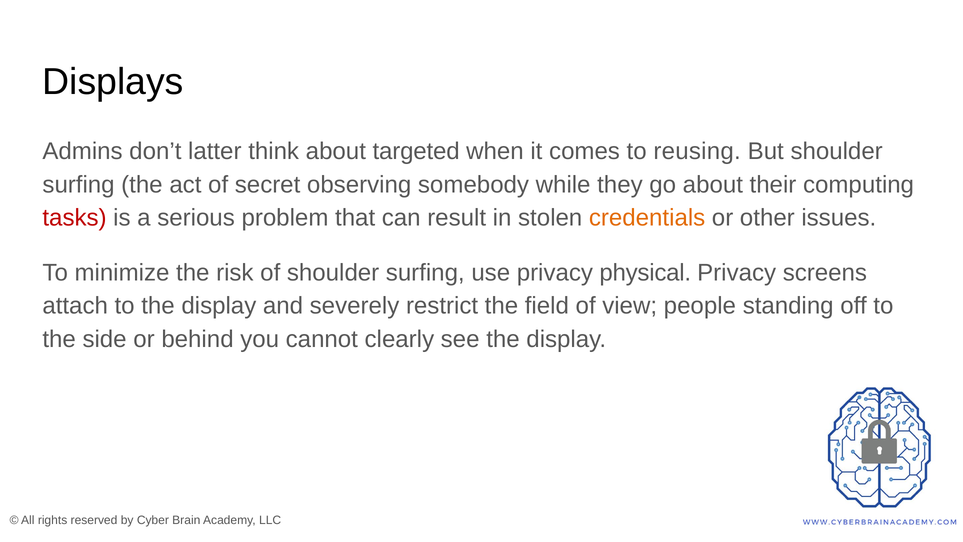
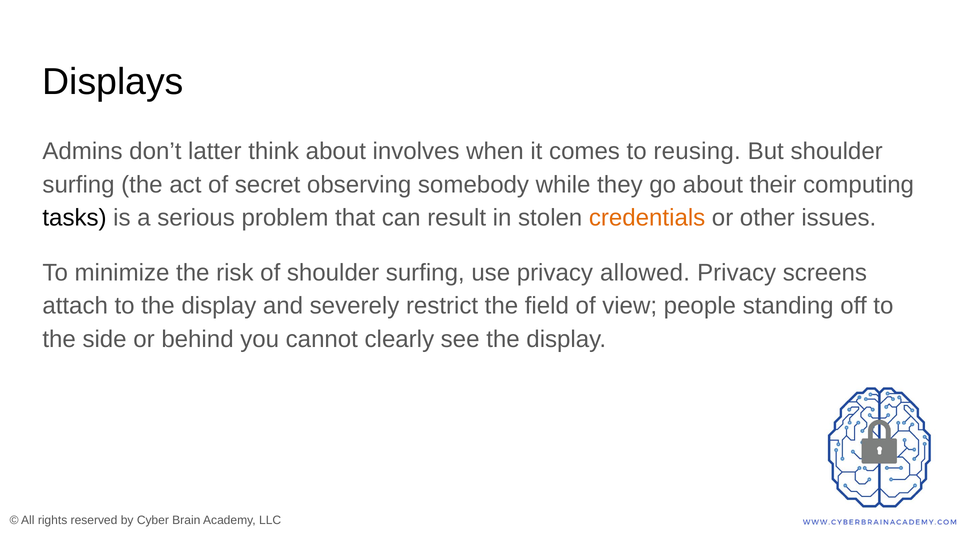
targeted: targeted -> involves (416, 151)
tasks colour: red -> black (75, 218)
physical: physical -> allowed (645, 272)
